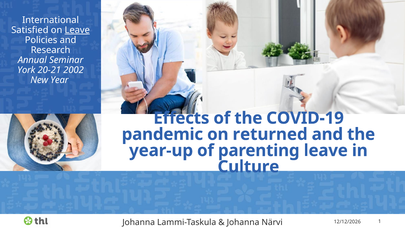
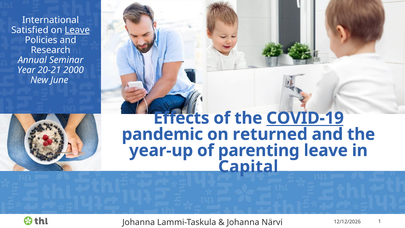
York: York -> Year (26, 70)
2002: 2002 -> 2000 (74, 70)
Year: Year -> June (59, 80)
COVID-19 underline: none -> present (305, 118)
Culture: Culture -> Capital (248, 167)
